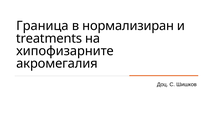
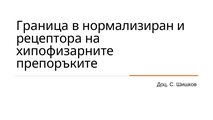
treatments: treatments -> рецептора (49, 38)
акромегалия: акромегалия -> препоръките (57, 63)
